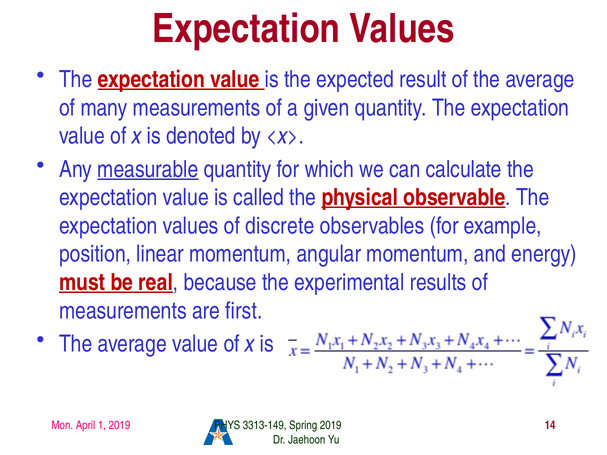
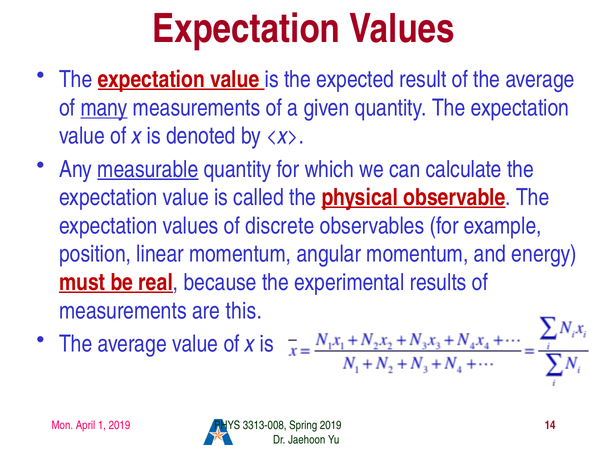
many underline: none -> present (104, 108)
first: first -> this (244, 311)
3313-149: 3313-149 -> 3313-008 (265, 426)
